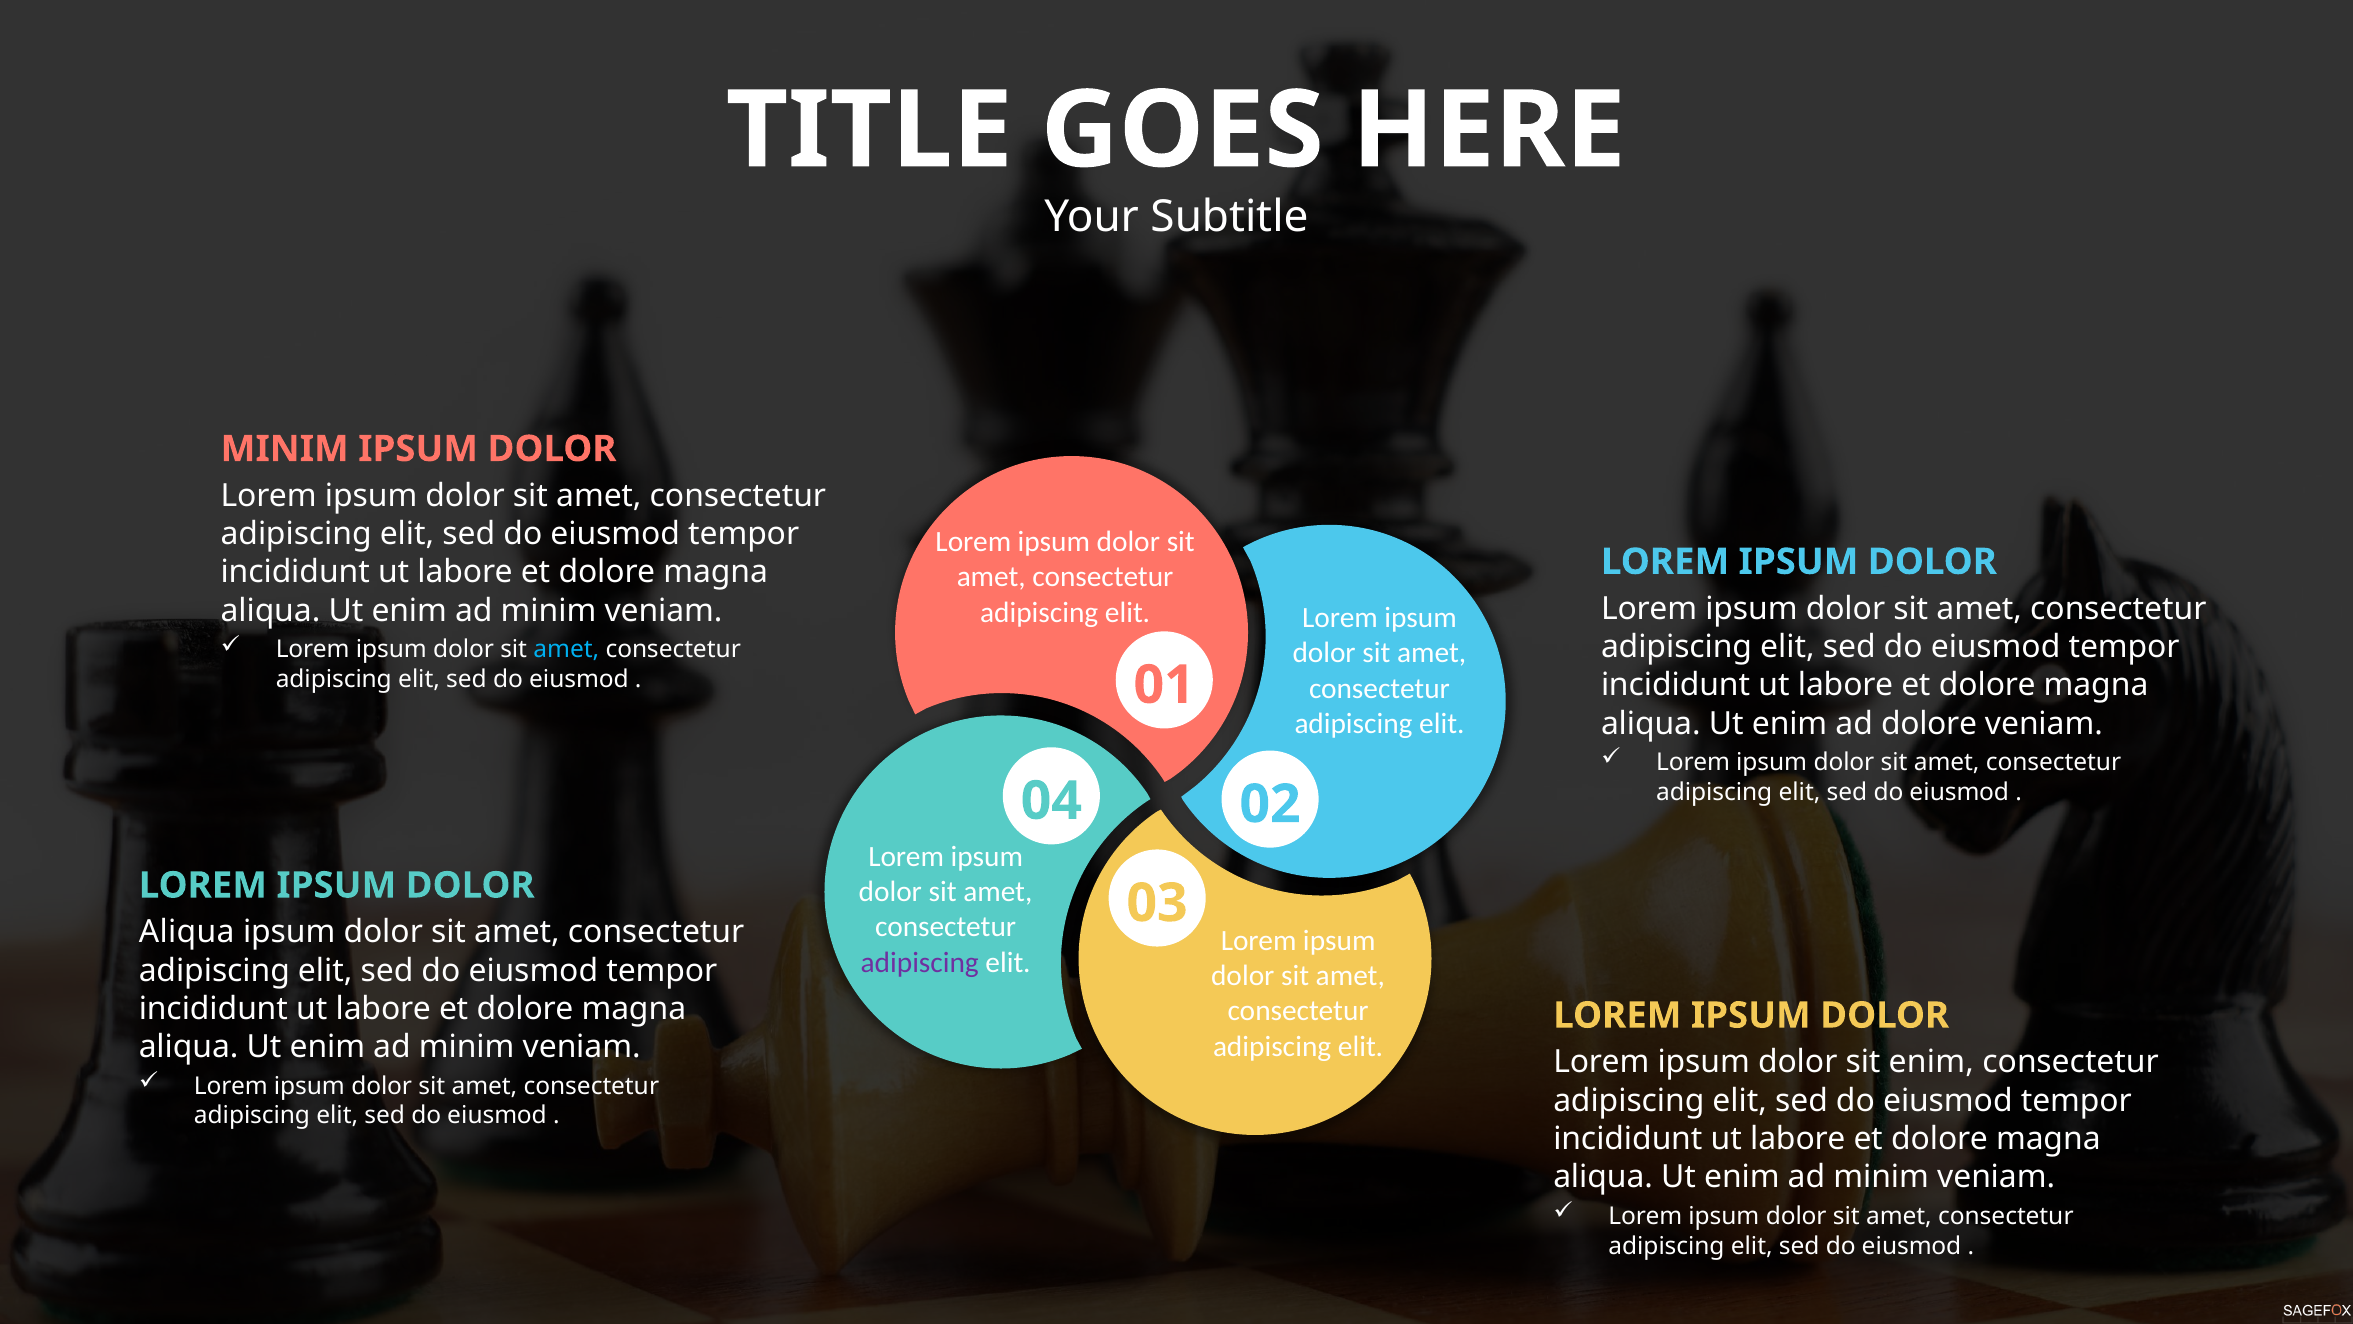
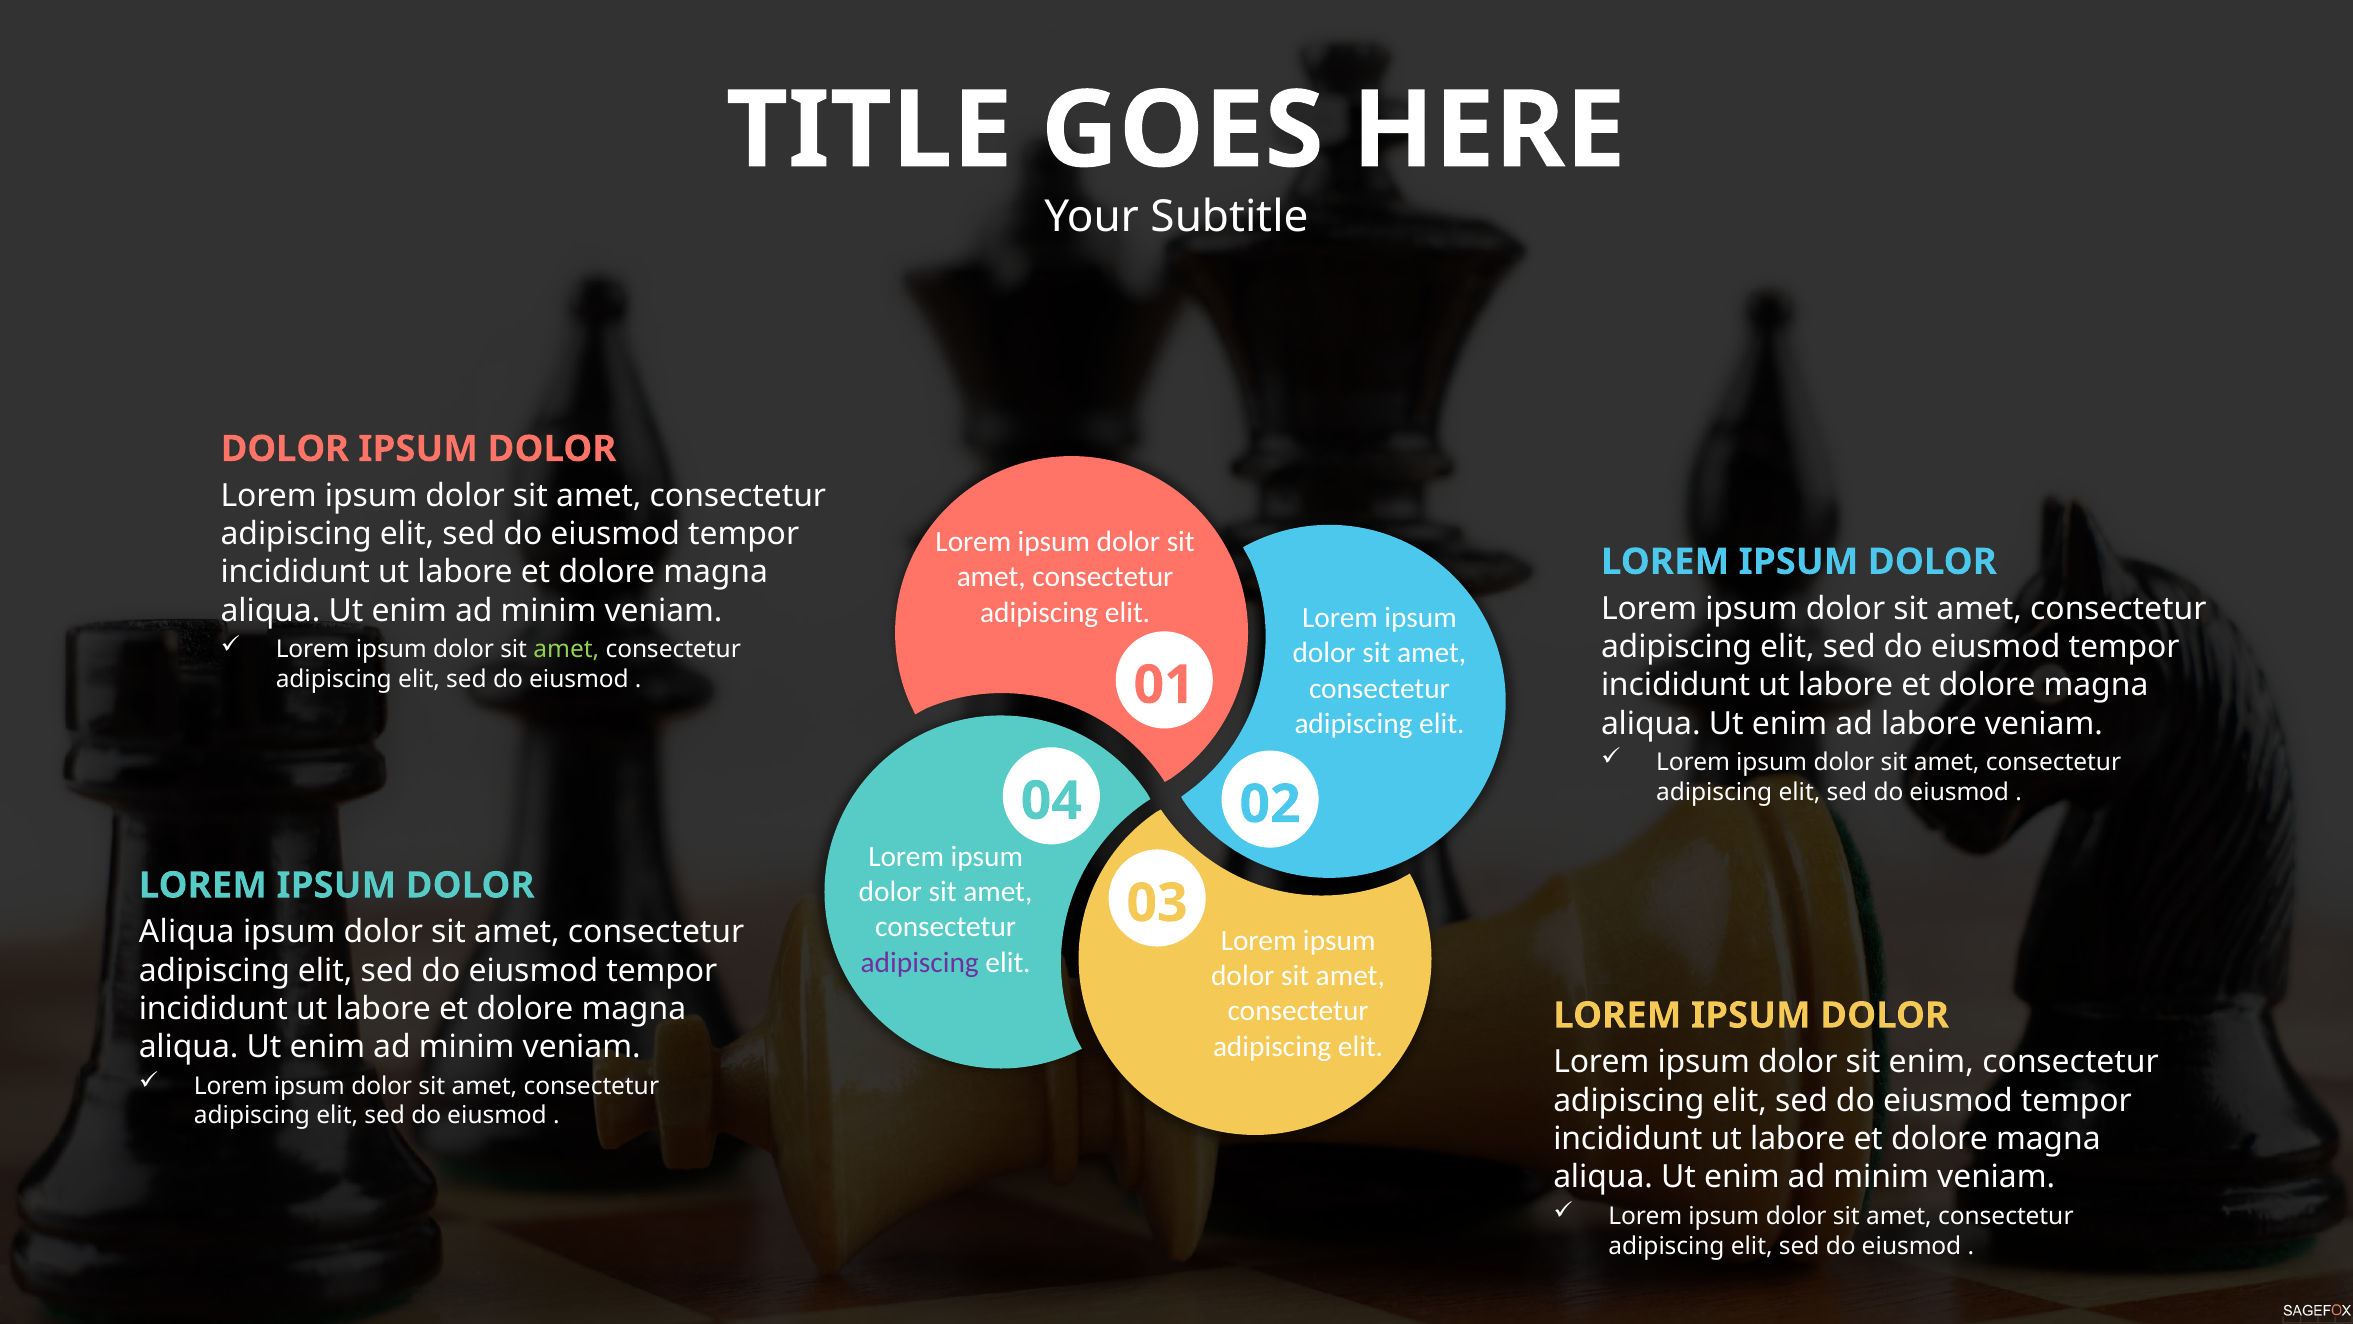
MINIM: MINIM -> DOLOR (285, 449)
amet colour: light blue -> light green (566, 650)
ad dolore: dolore -> labore (1929, 723)
